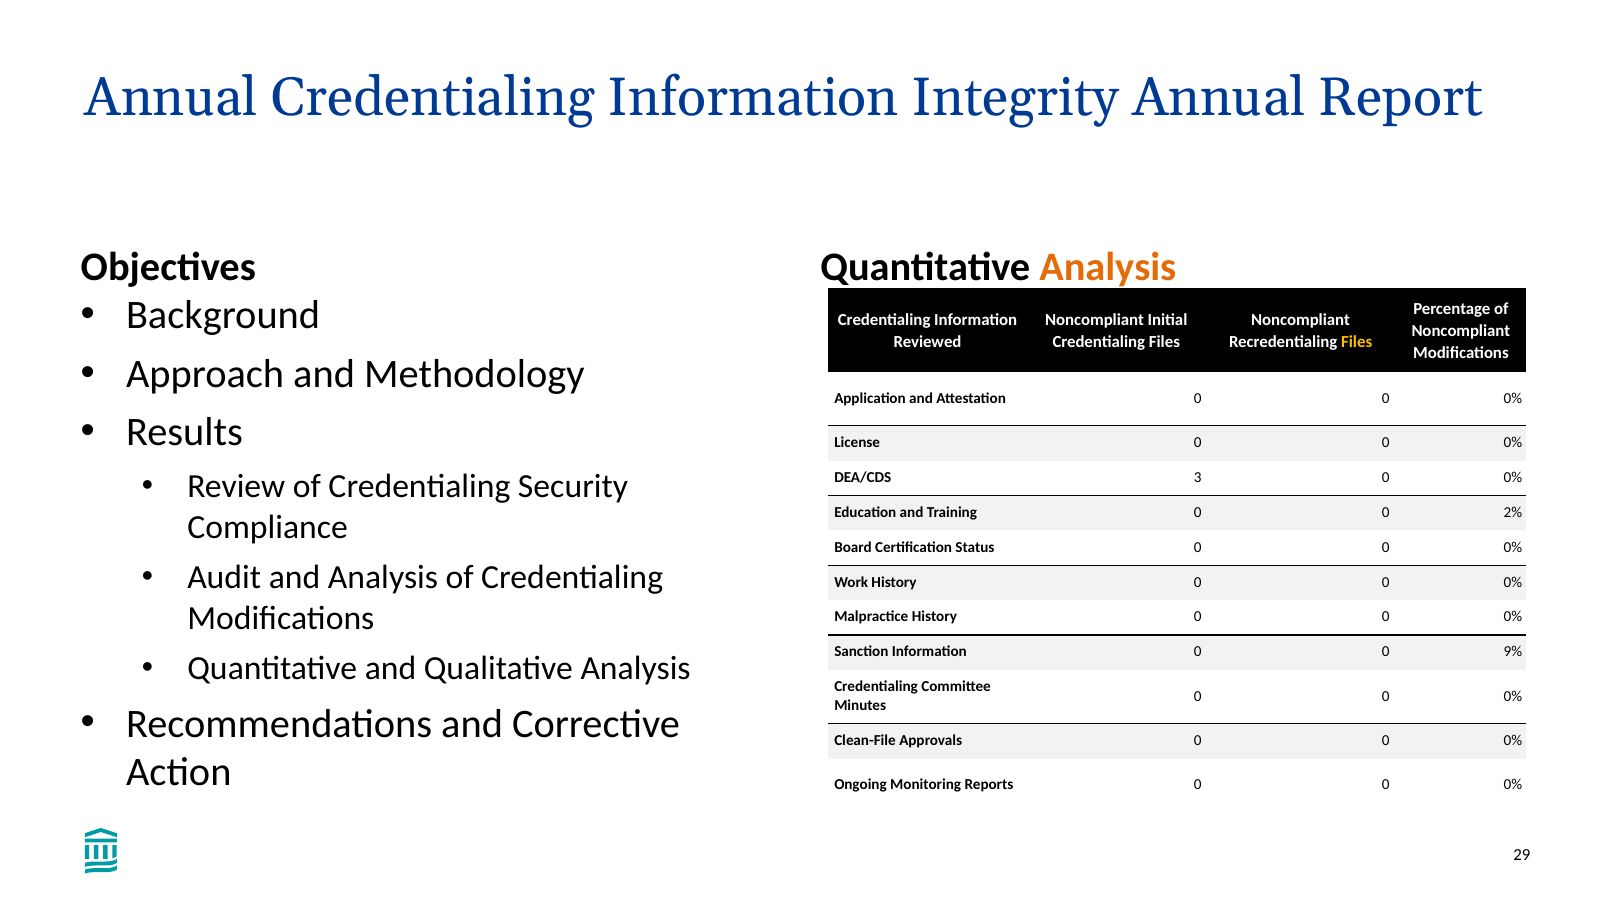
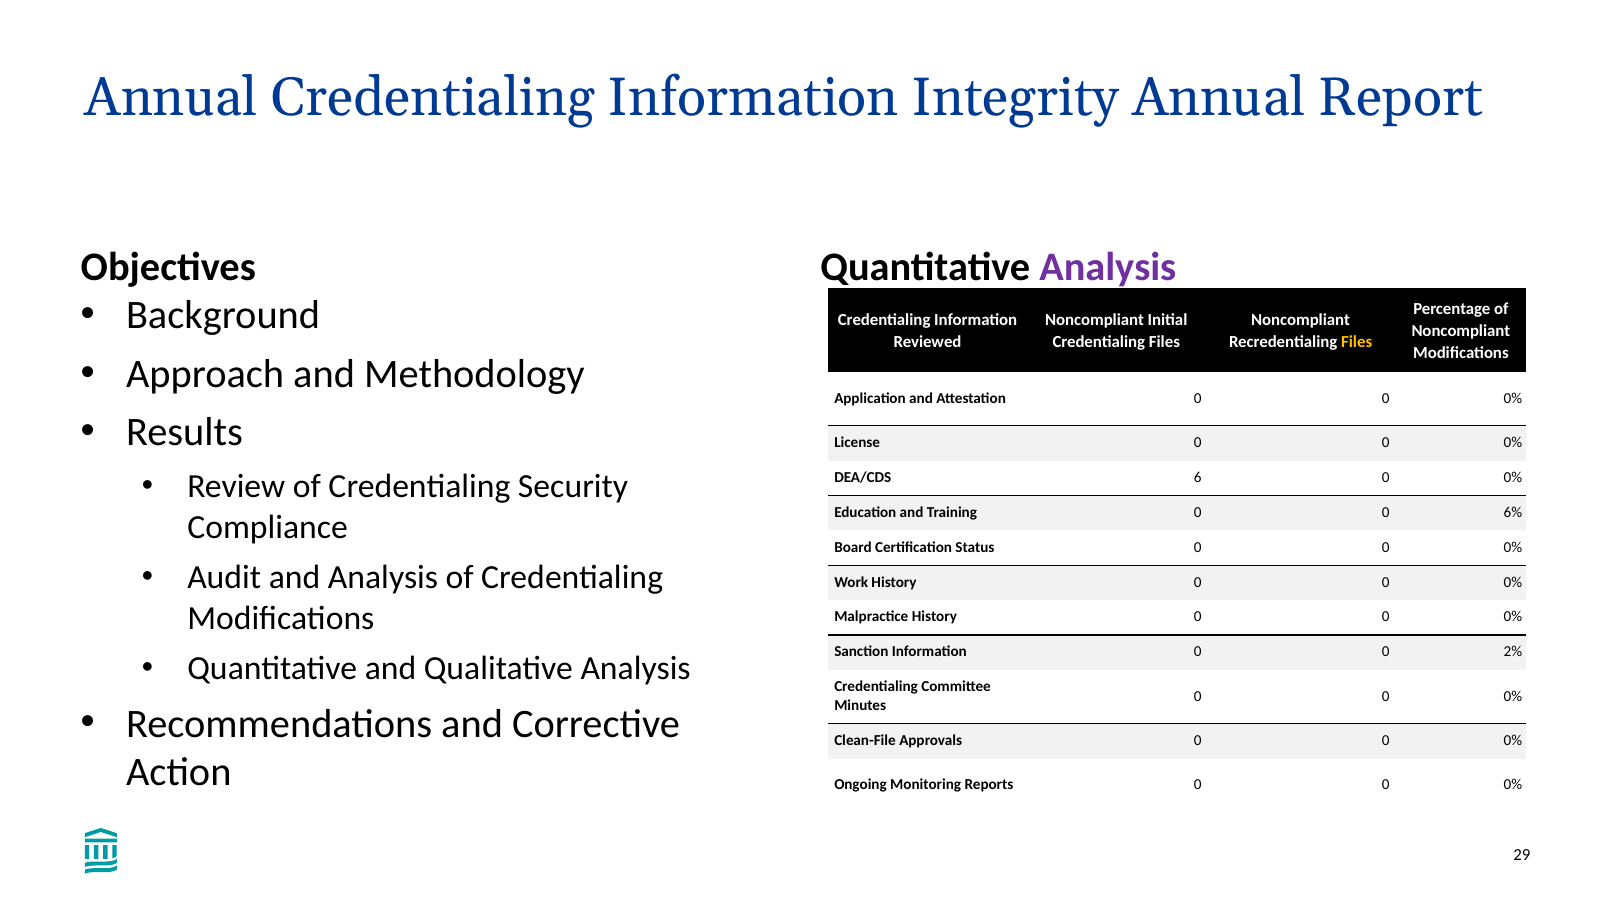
Analysis colour: orange -> purple (1108, 267)
3: 3 -> 6 (1198, 477)
2%: 2% -> 6% (1513, 512)
9%: 9% -> 2% (1513, 651)
